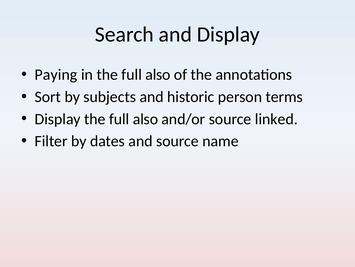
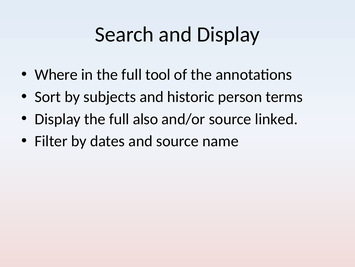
Paying: Paying -> Where (56, 74)
in the full also: also -> tool (158, 74)
